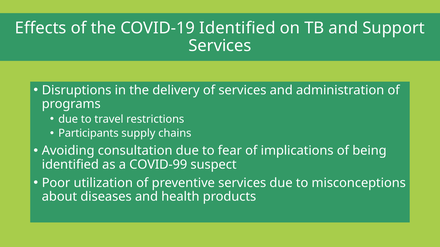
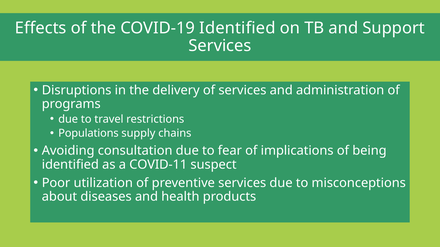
Participants: Participants -> Populations (88, 133)
COVID-99: COVID-99 -> COVID-11 (158, 165)
